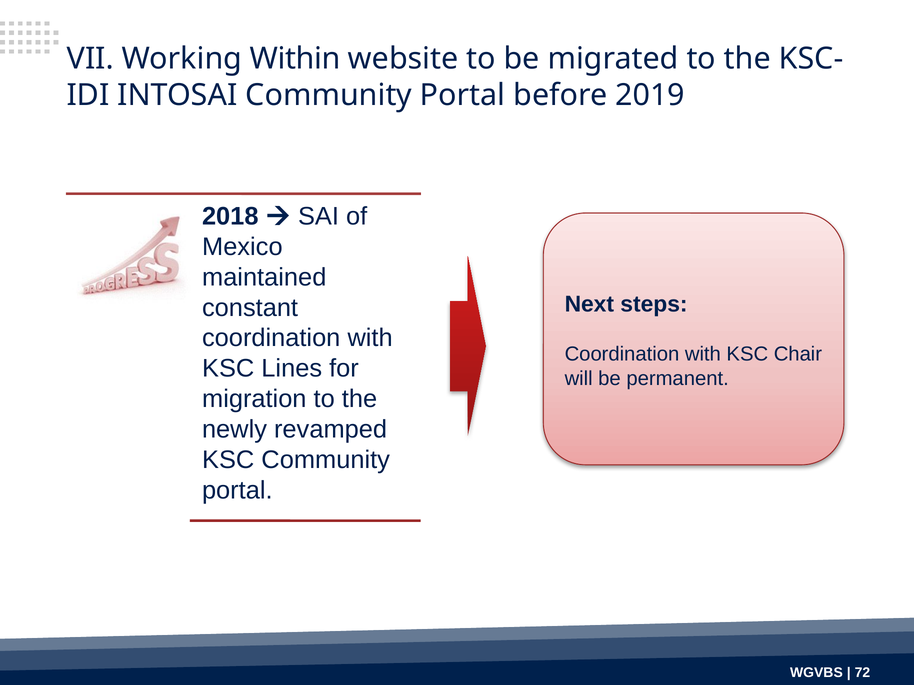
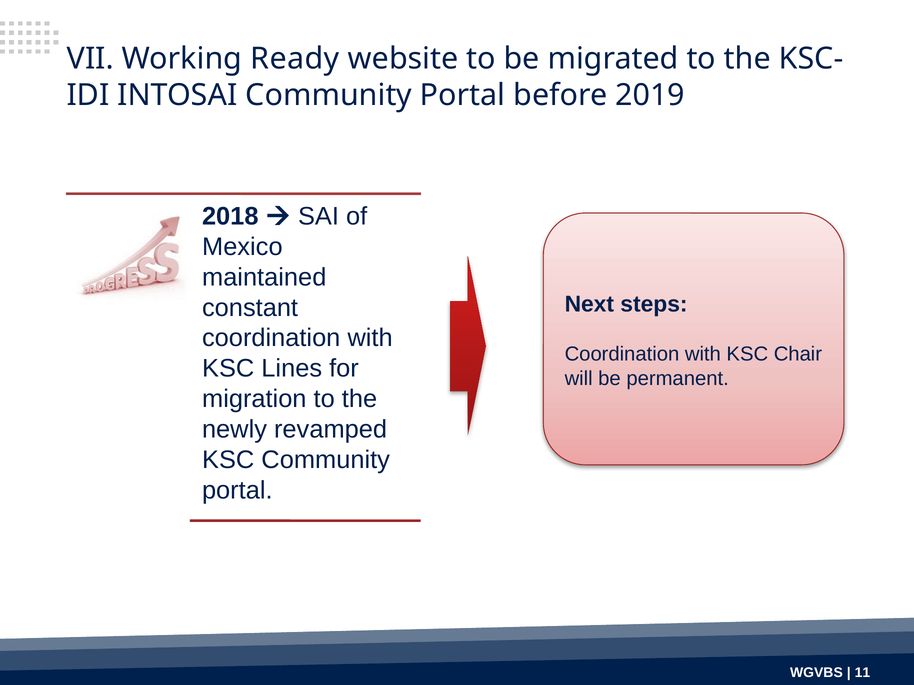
Within: Within -> Ready (295, 59)
72: 72 -> 11 (862, 673)
